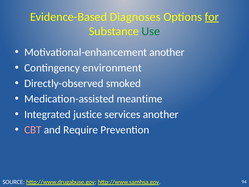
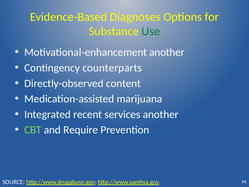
for underline: present -> none (212, 17)
environment: environment -> counterparts (112, 68)
smoked: smoked -> content (123, 83)
meantime: meantime -> marijuana (139, 99)
justice: justice -> recent (88, 114)
CBT colour: pink -> light green (33, 130)
